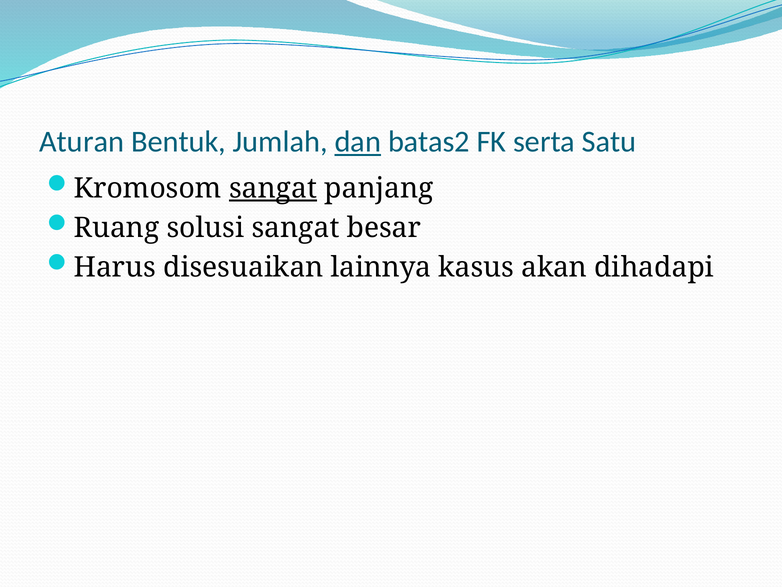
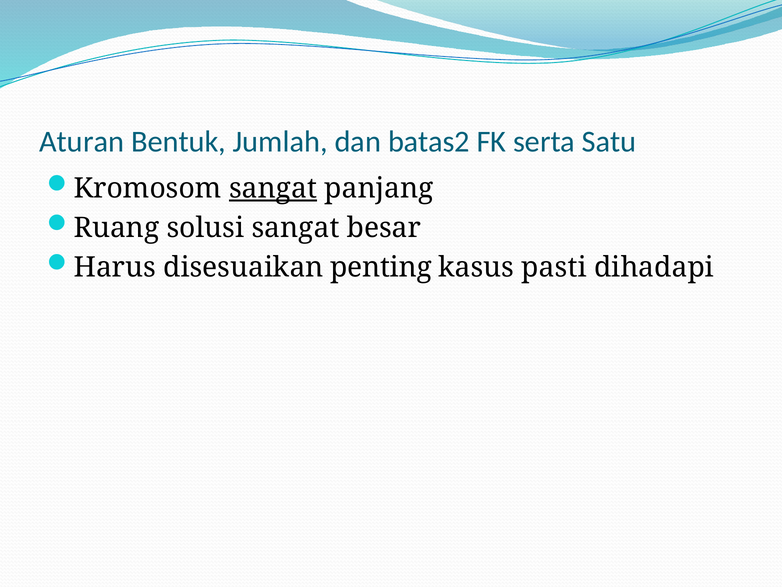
dan underline: present -> none (358, 142)
lainnya: lainnya -> penting (381, 267)
akan: akan -> pasti (554, 267)
